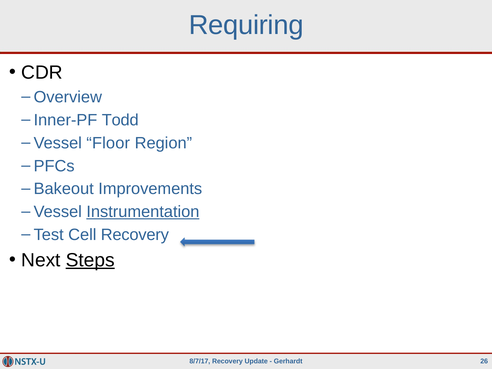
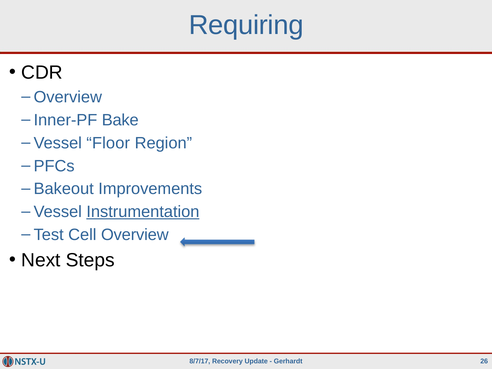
Todd: Todd -> Bake (120, 120)
Cell Recovery: Recovery -> Overview (135, 235)
Steps underline: present -> none (90, 260)
